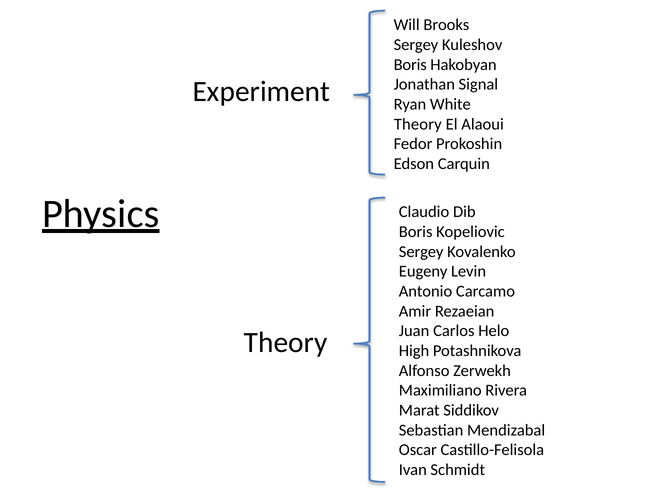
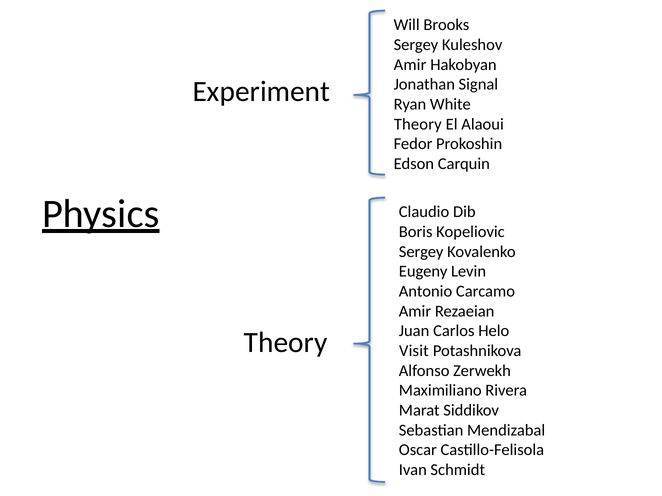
Boris: Boris -> Amir (410, 65)
High: High -> Visit (414, 351)
